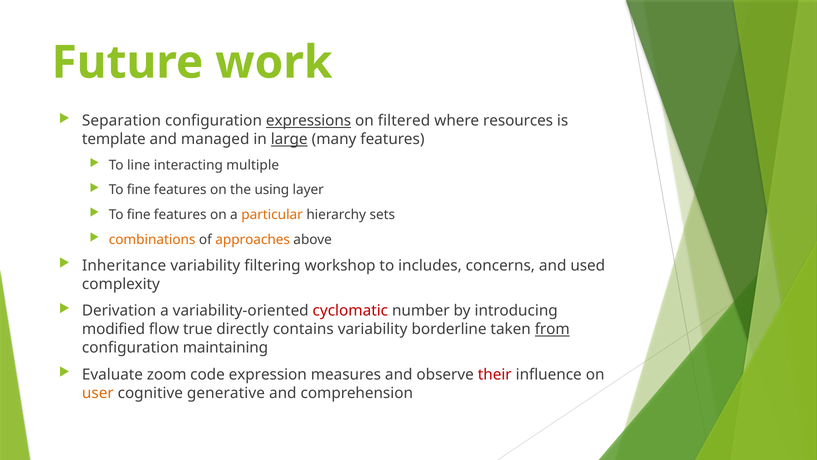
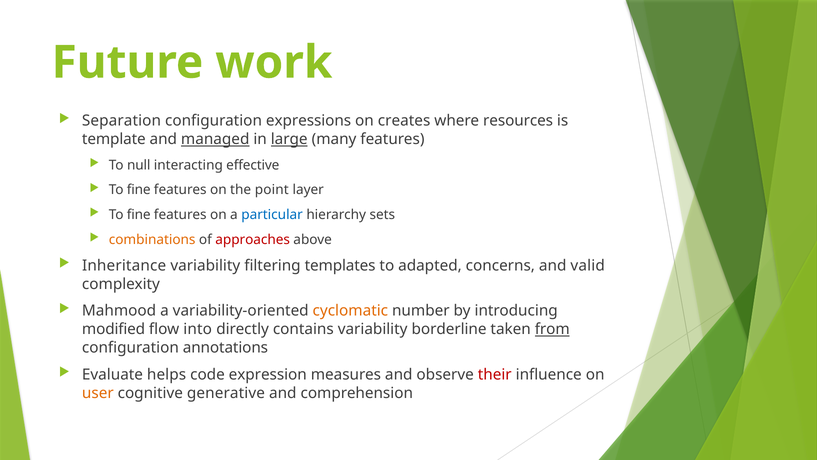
expressions underline: present -> none (309, 121)
filtered: filtered -> creates (404, 121)
managed underline: none -> present (215, 139)
line: line -> null (139, 165)
multiple: multiple -> effective (253, 165)
using: using -> point (272, 190)
particular colour: orange -> blue (272, 215)
approaches colour: orange -> red (253, 239)
workshop: workshop -> templates (340, 265)
includes: includes -> adapted (430, 265)
used: used -> valid (588, 265)
Derivation: Derivation -> Mahmood (119, 311)
cyclomatic colour: red -> orange (350, 311)
true: true -> into (198, 329)
maintaining: maintaining -> annotations (225, 347)
zoom: zoom -> helps (167, 374)
